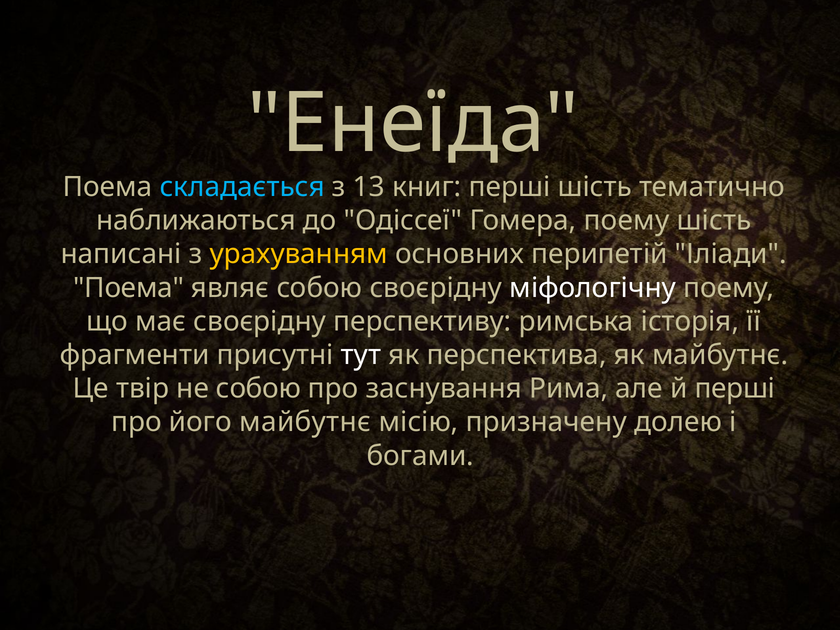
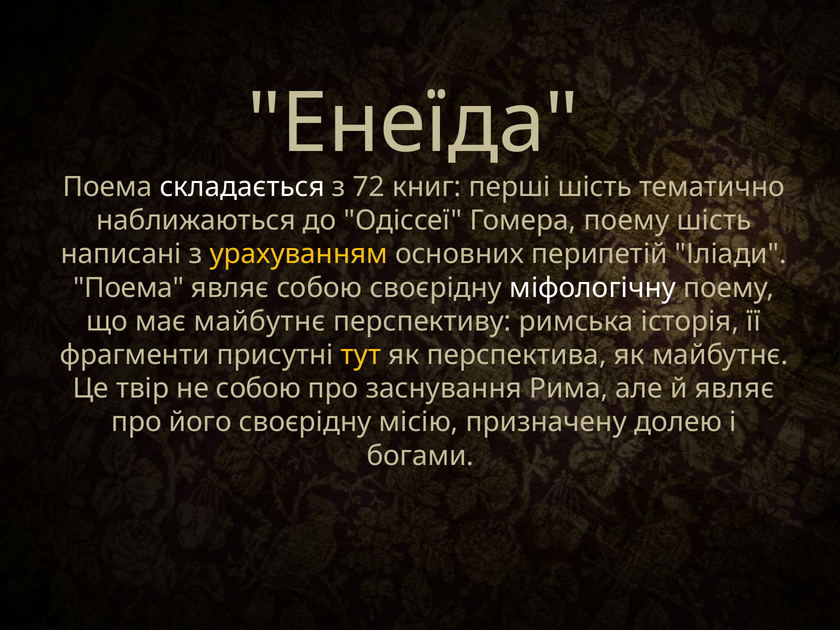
складається colour: light blue -> white (242, 187)
13: 13 -> 72 (369, 187)
має своєрідну: своєрідну -> майбутнє (260, 321)
тут colour: white -> yellow (361, 355)
й перші: перші -> являє (735, 389)
його майбутнє: майбутнє -> своєрідну (305, 422)
